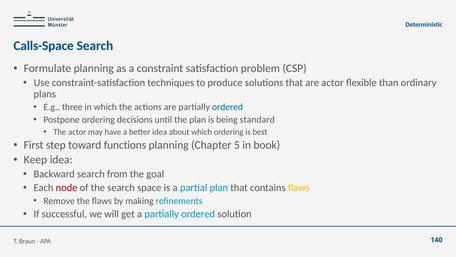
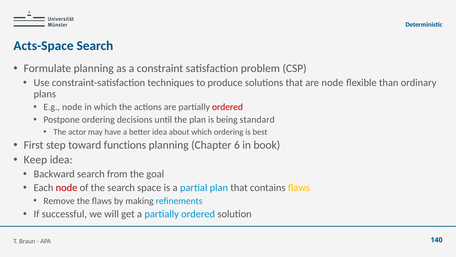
Calls-Space: Calls-Space -> Acts-Space (43, 46)
are actor: actor -> node (332, 83)
E.g three: three -> node (72, 107)
ordered colour: blue -> red (227, 107)
5: 5 -> 6 (237, 145)
